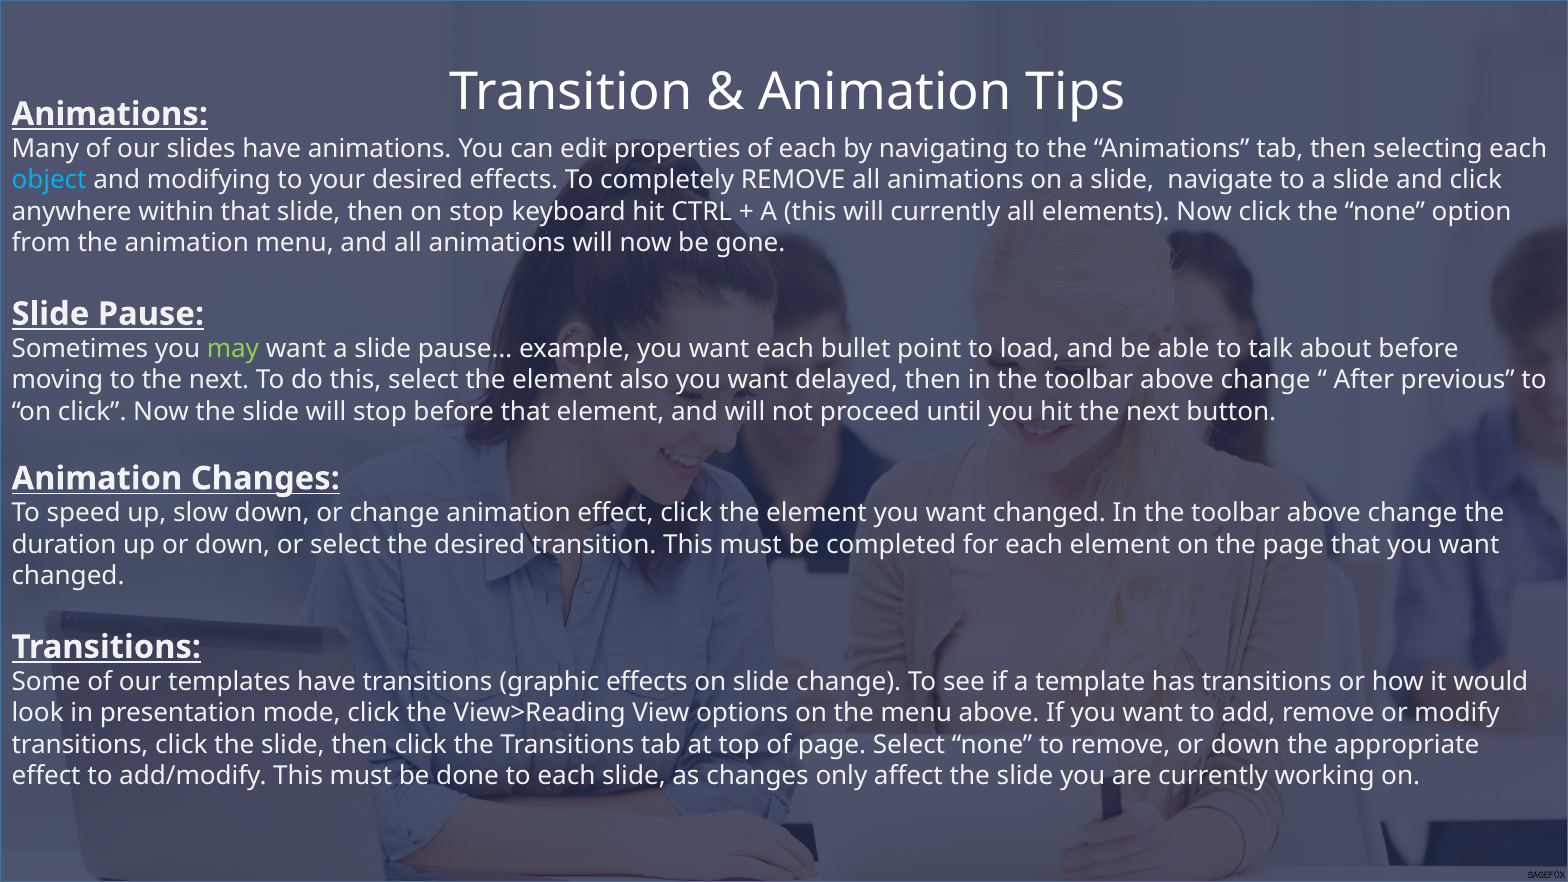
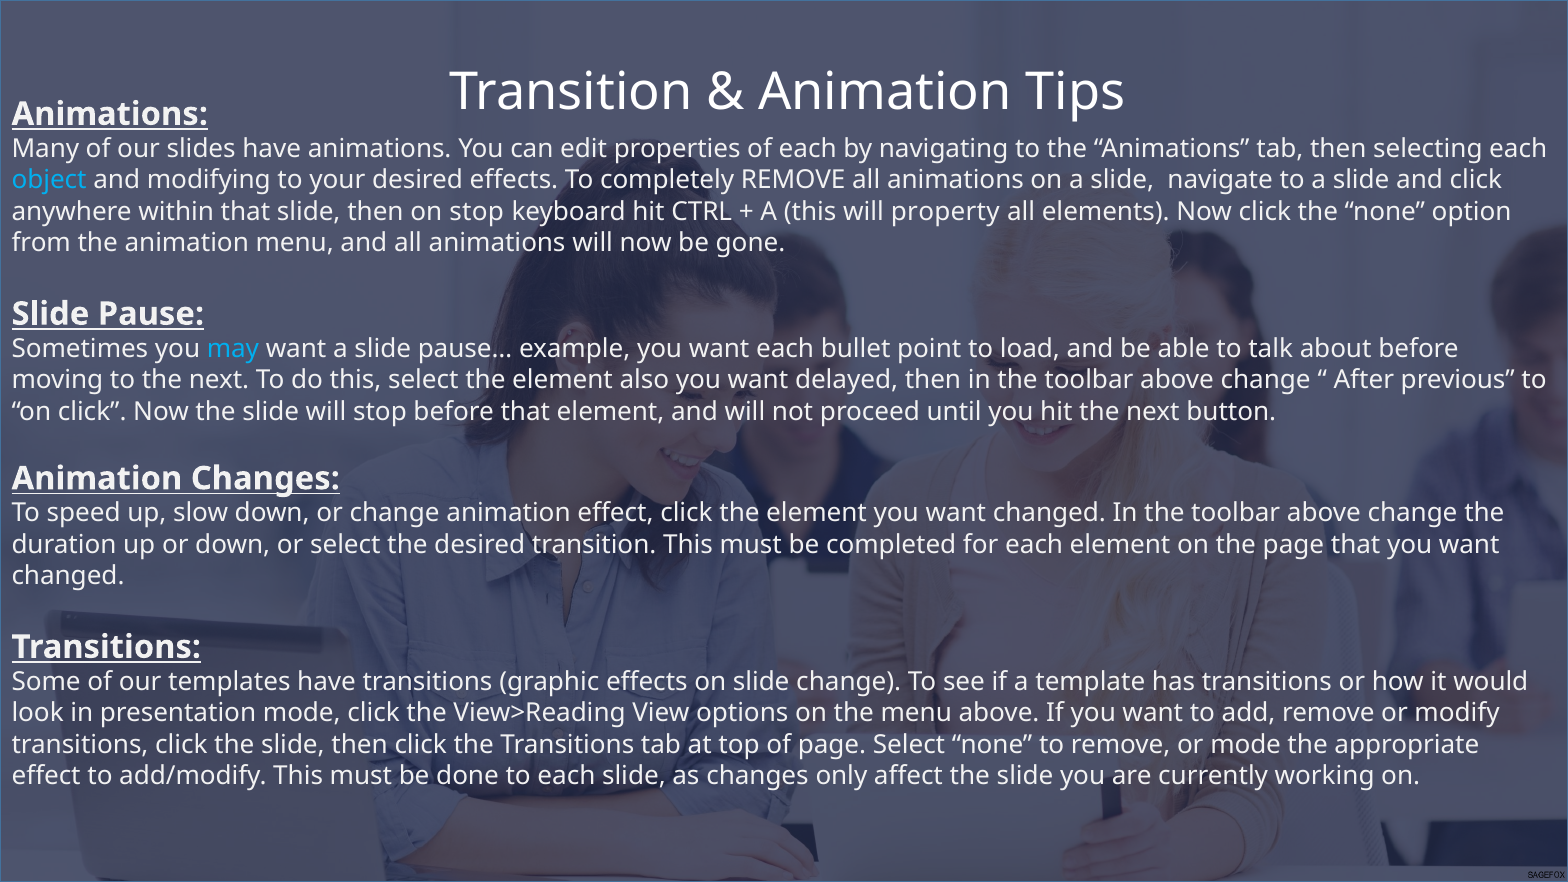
will currently: currently -> property (945, 212)
may colour: light green -> light blue (233, 349)
remove or down: down -> mode (1246, 745)
